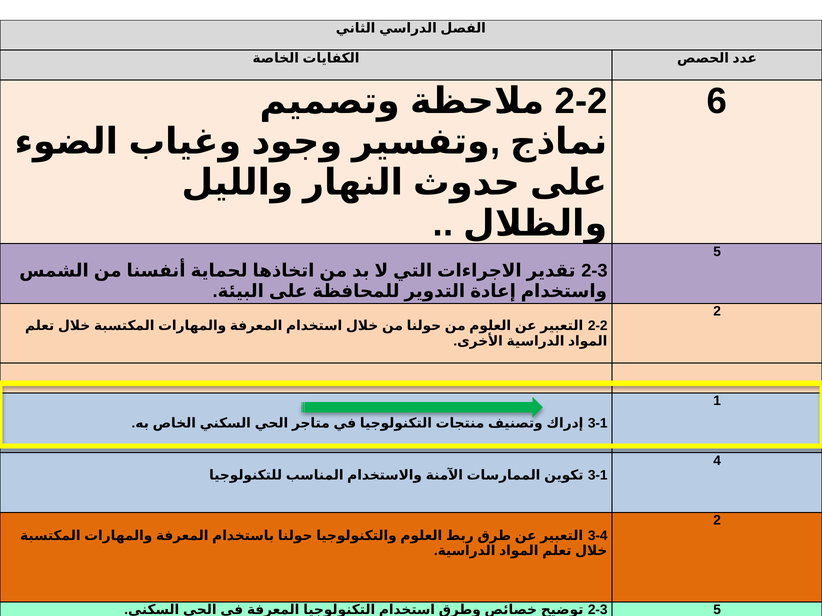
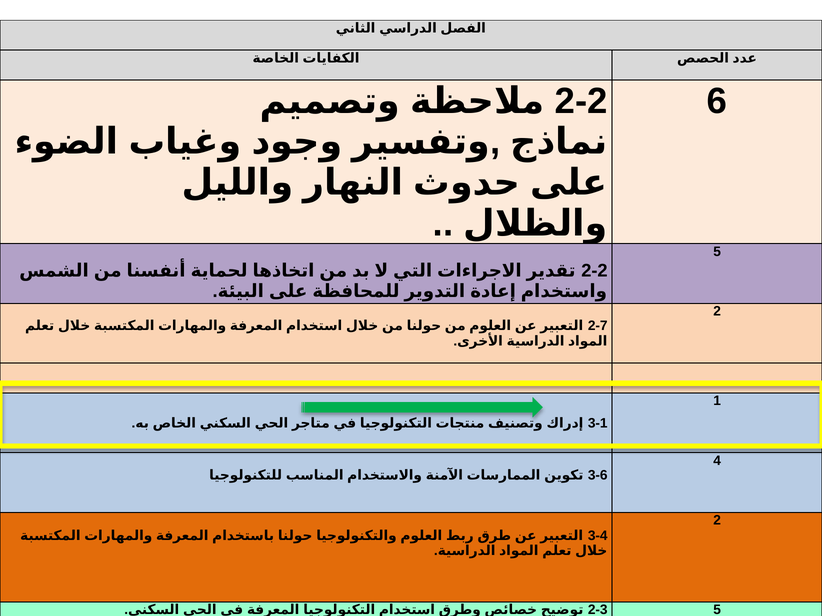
2-3: 2-3 -> 2-2 (594, 271)
2-2: 2-2 -> 2-7 (598, 326)
3-1: 3-1 -> 3-6 (598, 475)
